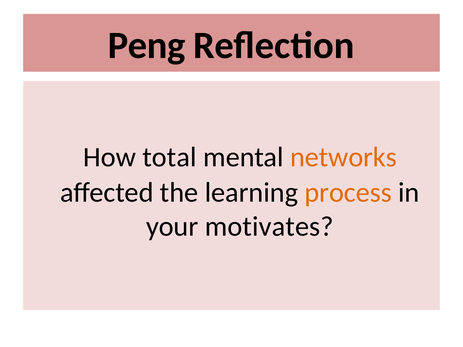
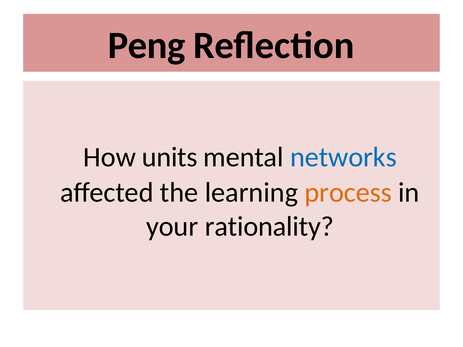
total: total -> units (170, 157)
networks colour: orange -> blue (343, 157)
motivates: motivates -> rationality (269, 227)
